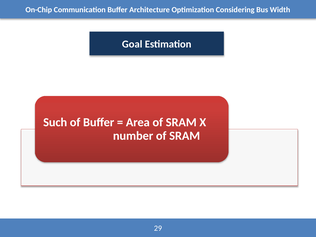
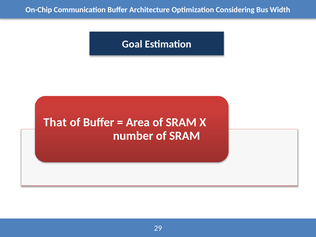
Such: Such -> That (55, 122)
